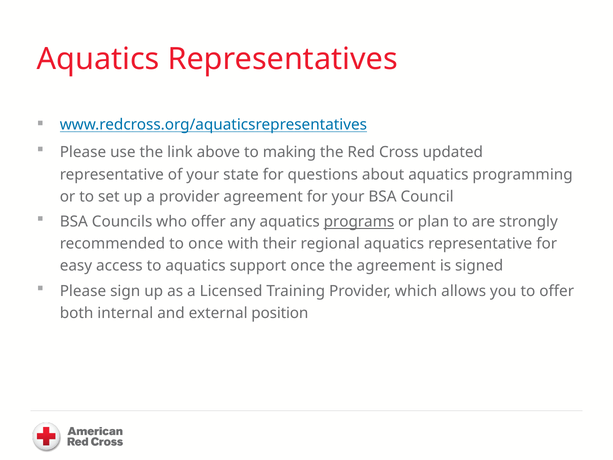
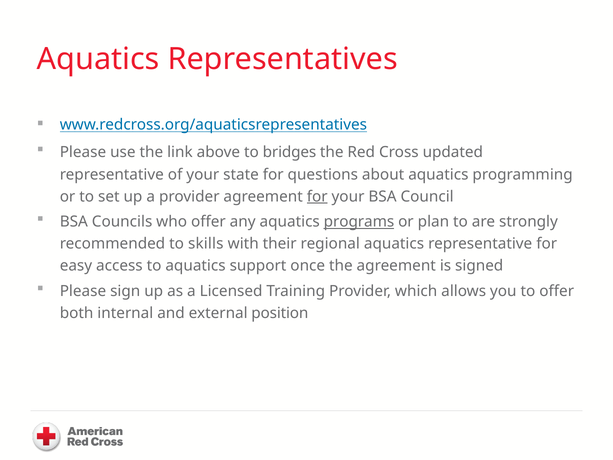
making: making -> bridges (289, 152)
for underline: none -> present (317, 196)
to once: once -> skills (206, 244)
